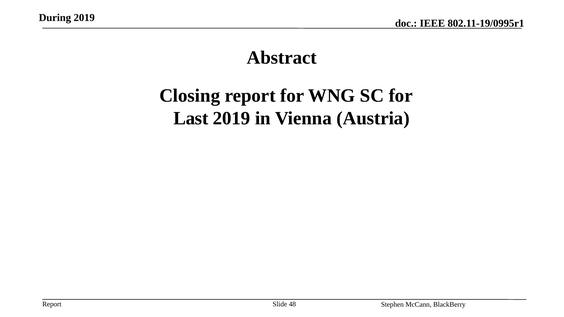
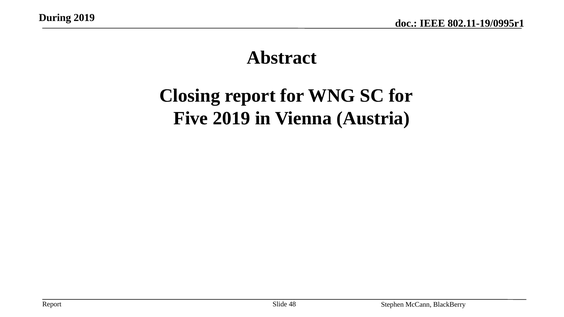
Last: Last -> Five (191, 118)
